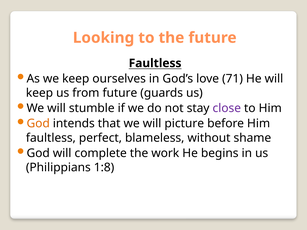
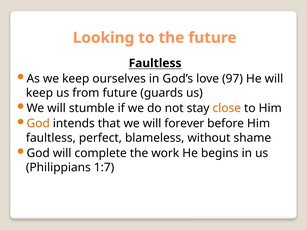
71: 71 -> 97 (233, 79)
close colour: purple -> orange (227, 108)
picture: picture -> forever (184, 124)
1:8: 1:8 -> 1:7 (104, 168)
